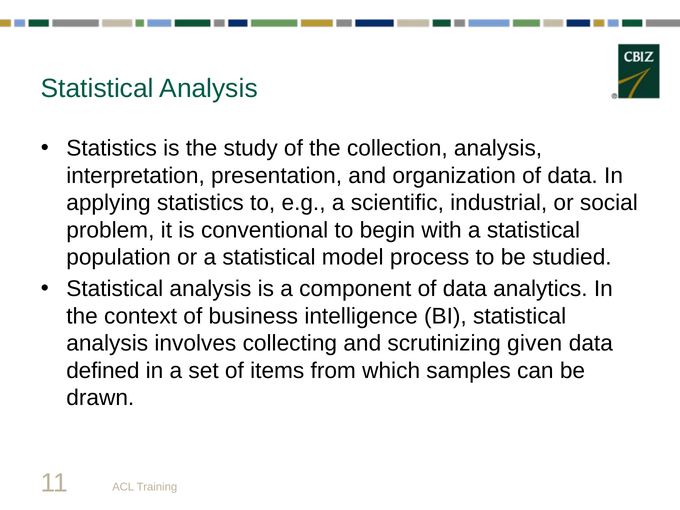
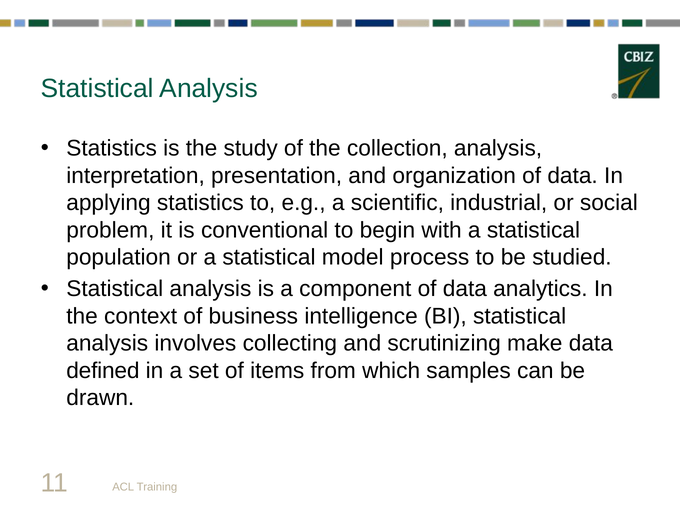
given: given -> make (535, 343)
